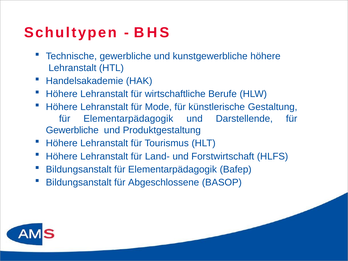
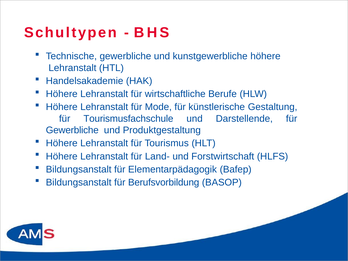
Elementarpädagogik: Elementarpädagogik -> Tourismusfachschule (128, 119)
Abgeschlossene: Abgeschlossene -> Berufsvorbildung (164, 182)
